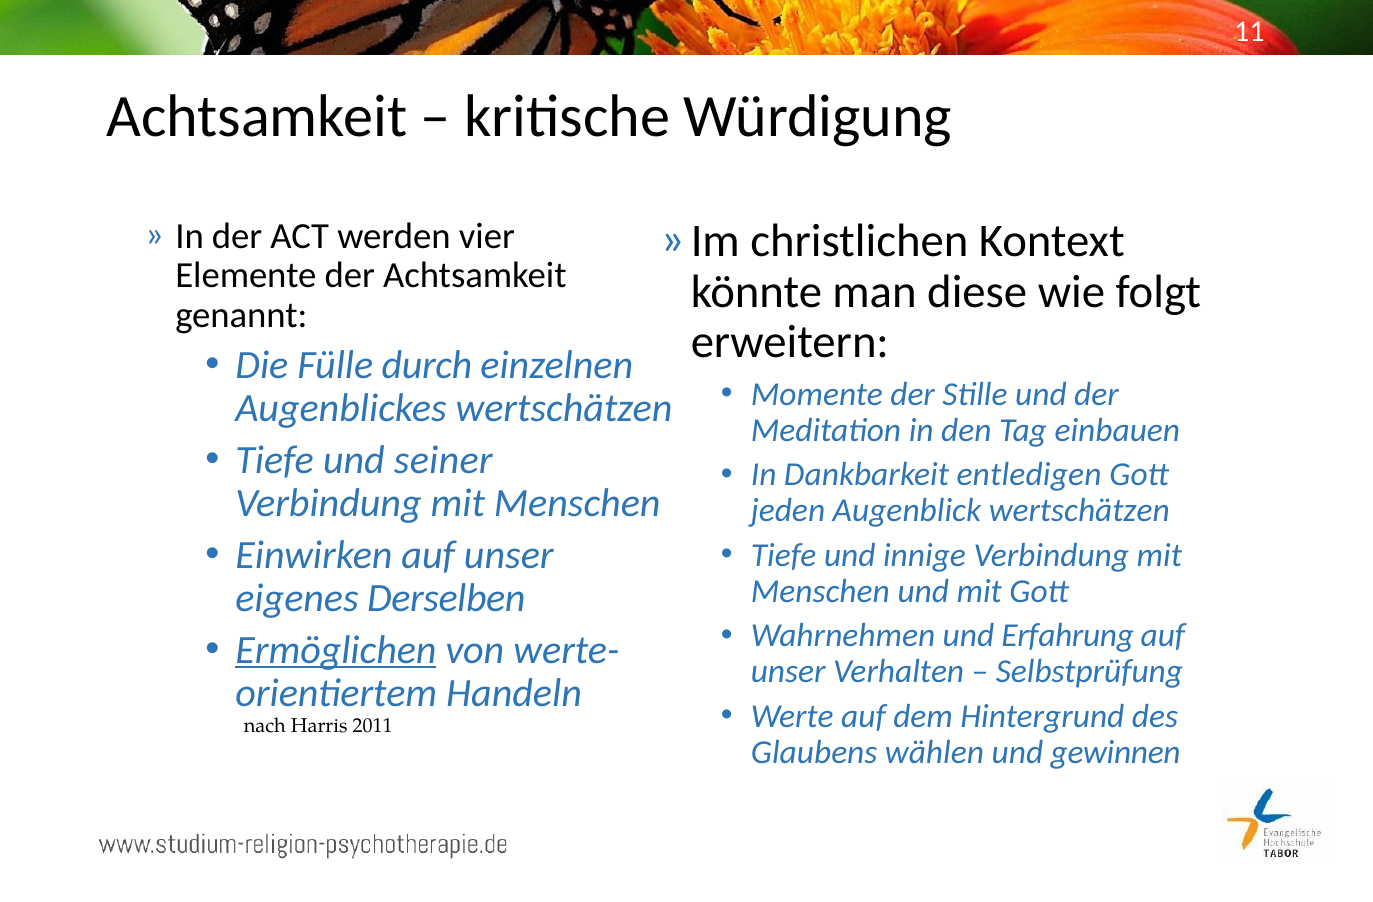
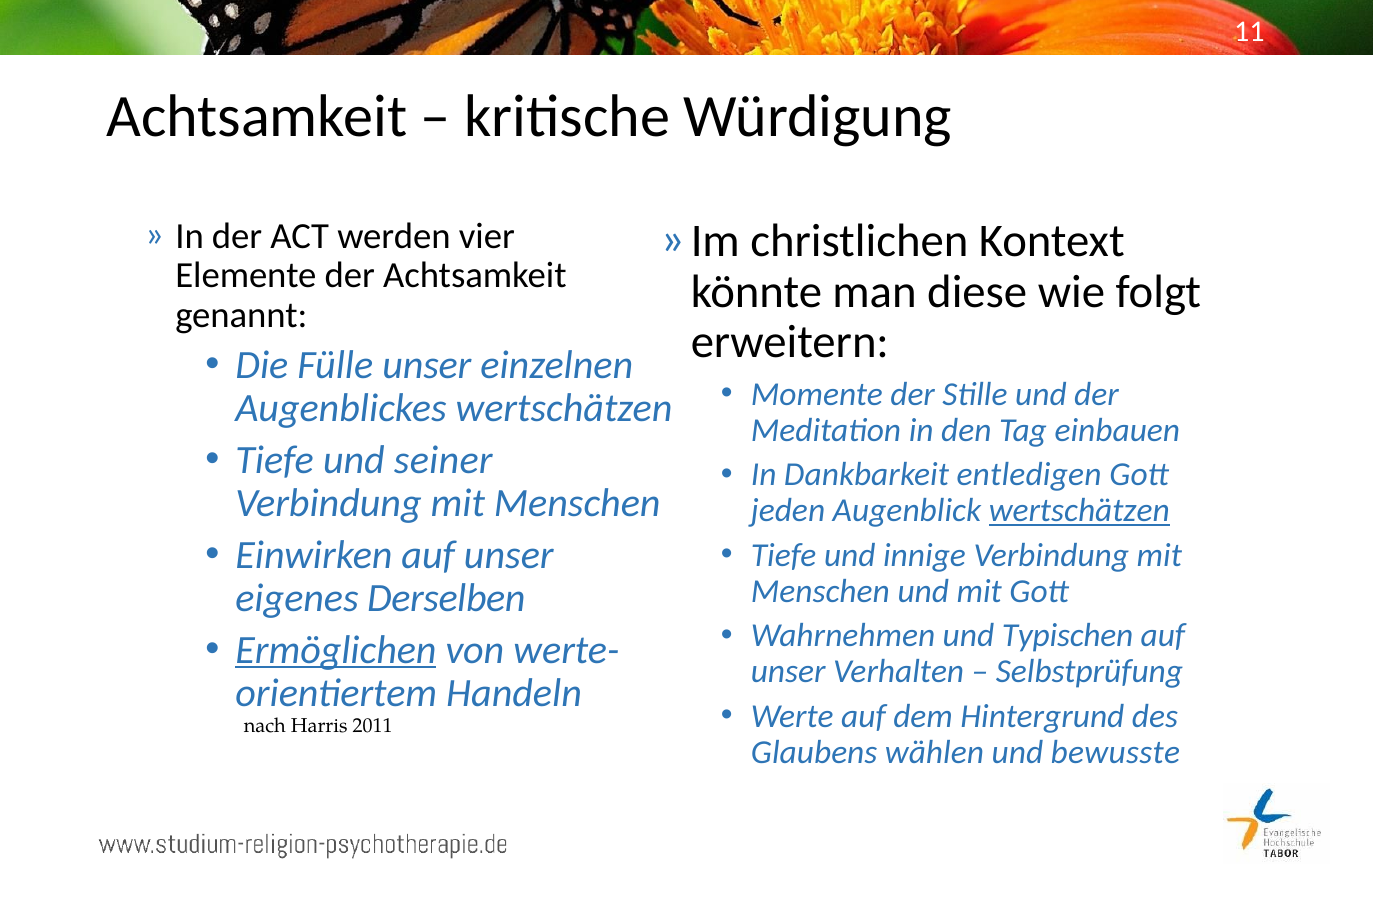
Fülle durch: durch -> unser (427, 365)
wertschätzen underline: none -> present (1079, 511)
Erfahrung: Erfahrung -> Typischen (1068, 636)
gewinnen: gewinnen -> bewusste (1115, 752)
